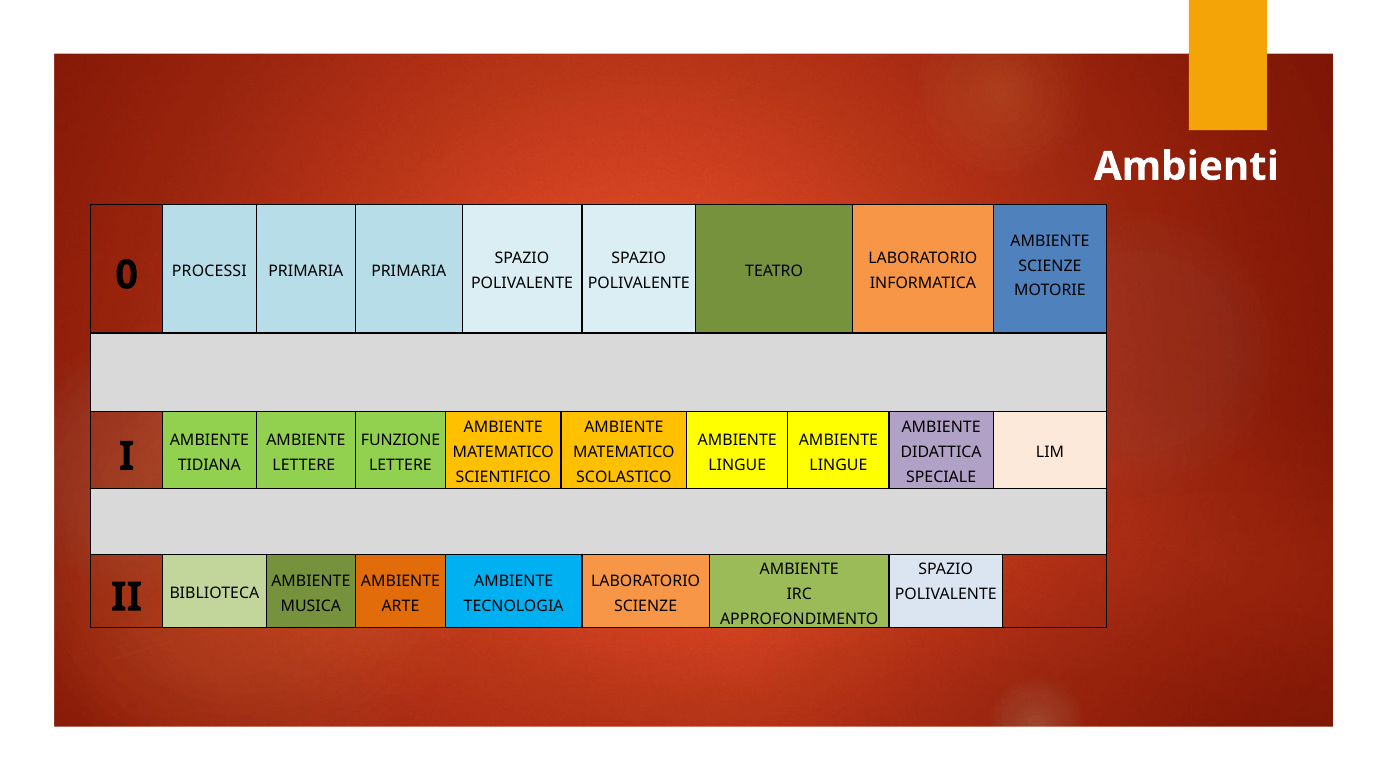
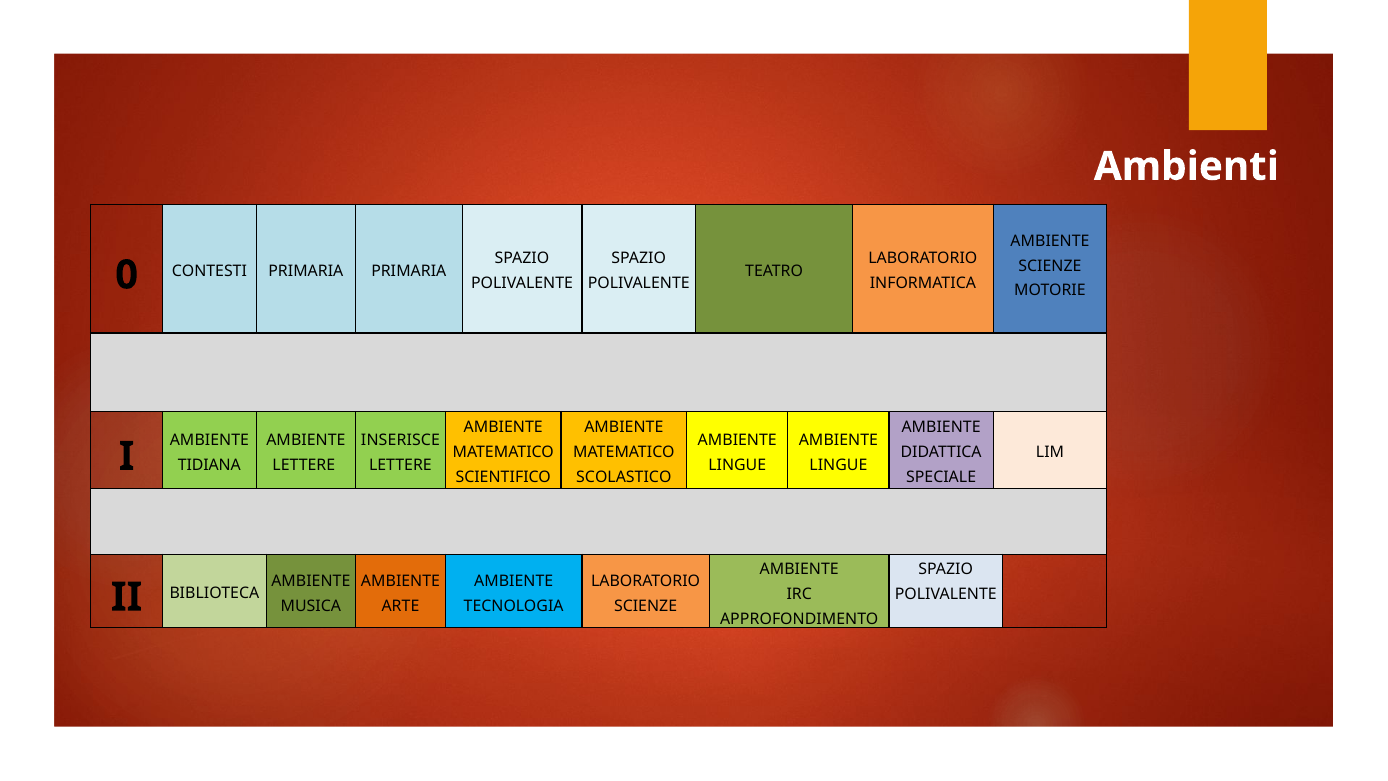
PROCESSI: PROCESSI -> CONTESTI (209, 271)
FUNZIONE: FUNZIONE -> INSERISCE (400, 440)
